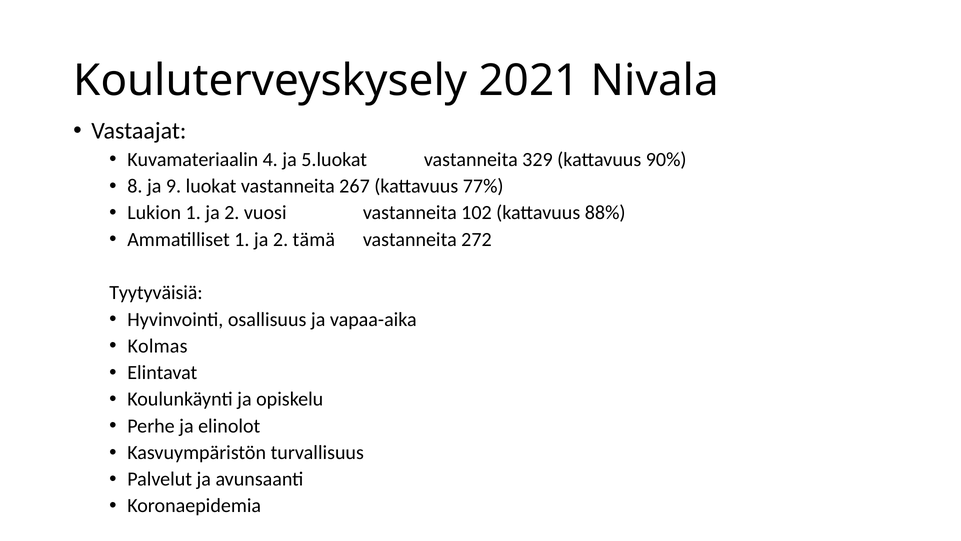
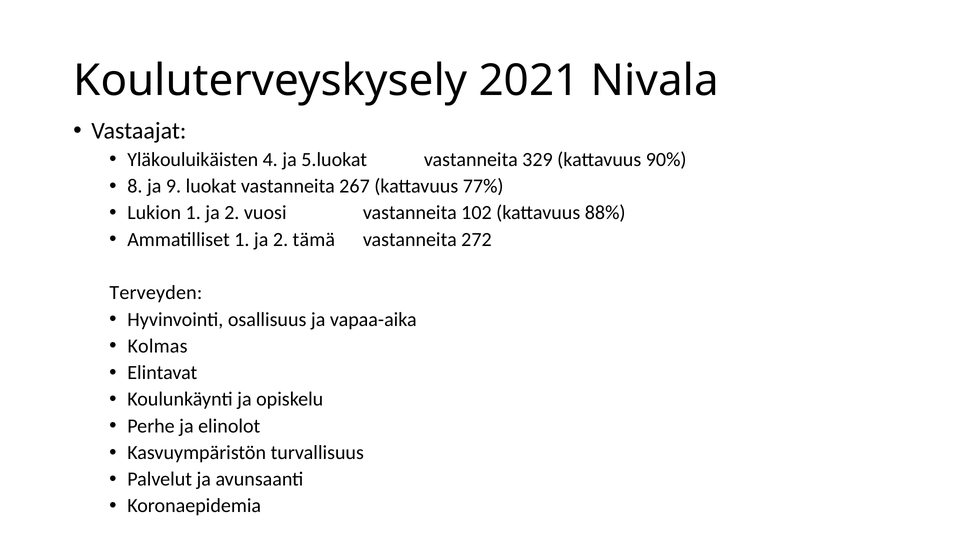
Kuvamateriaalin: Kuvamateriaalin -> Yläkouluikäisten (193, 159)
Tyytyväisiä: Tyytyväisiä -> Terveyden (156, 293)
